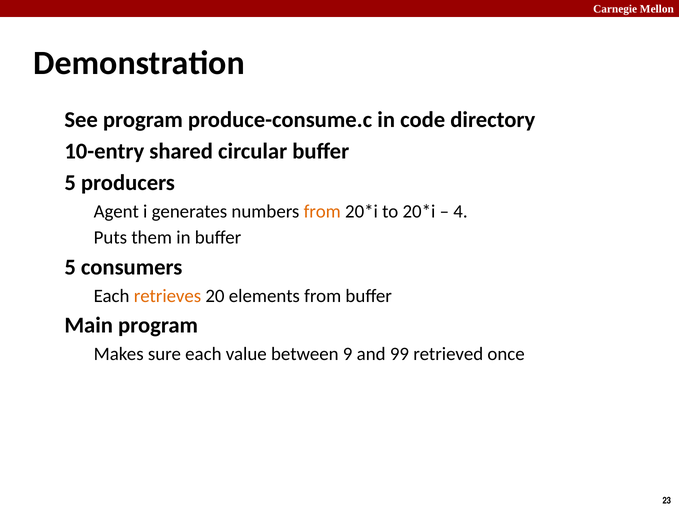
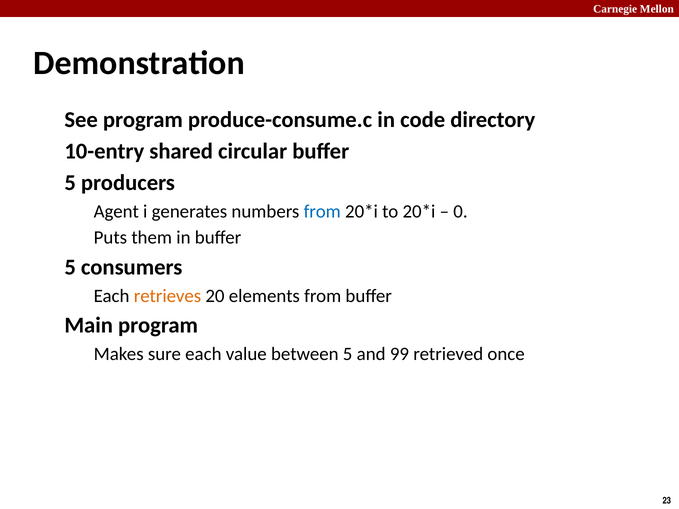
from colour: orange -> blue (322, 211)
4: 4 -> 0 (461, 211)
9: 9 -> 5 (348, 354)
